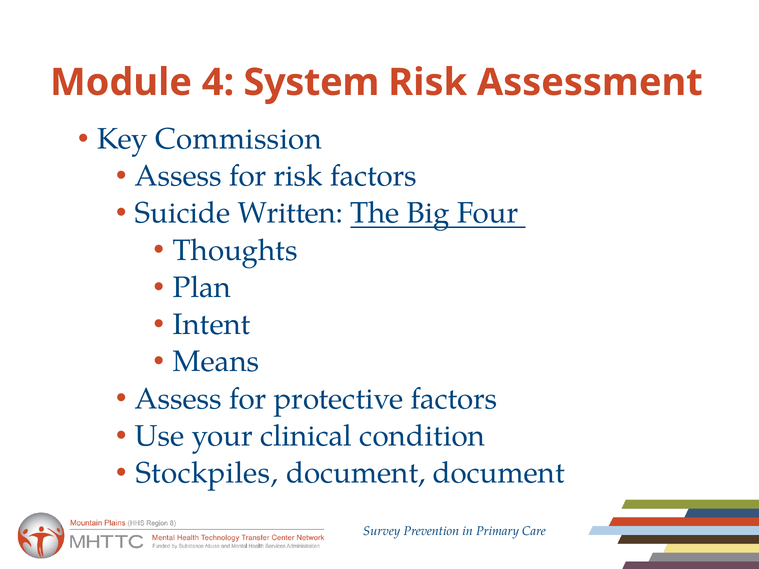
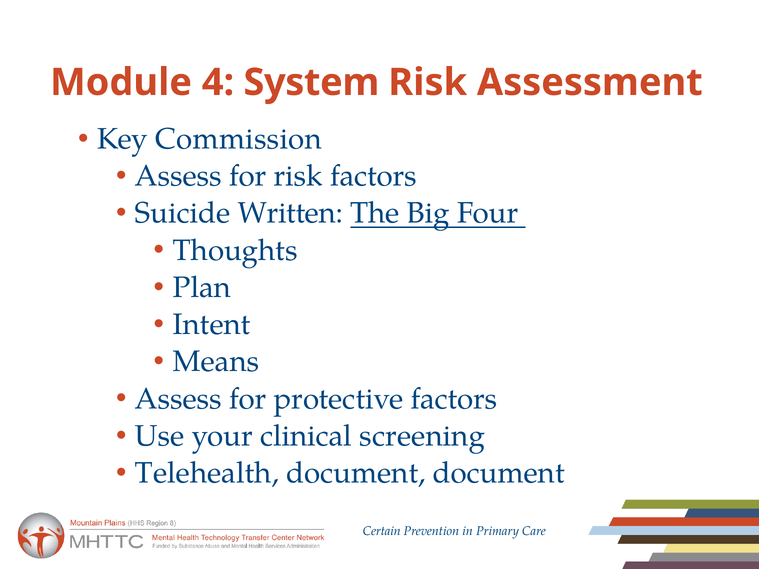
condition: condition -> screening (422, 436)
Stockpiles: Stockpiles -> Telehealth (207, 473)
Survey: Survey -> Certain (382, 531)
